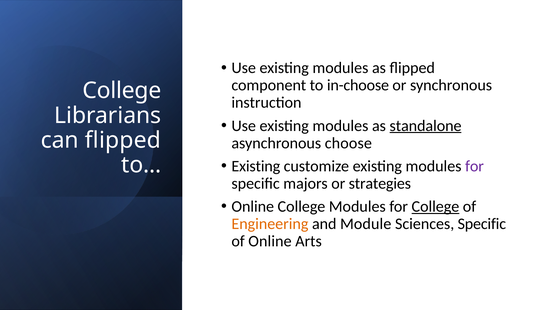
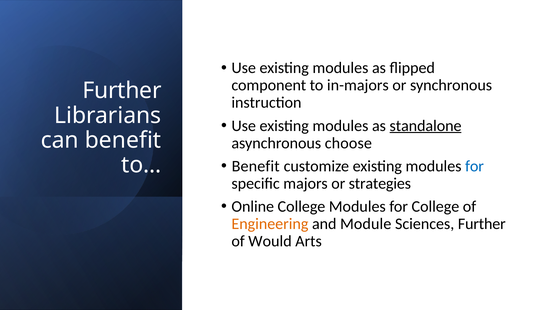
in-choose: in-choose -> in-majors (358, 85)
College: College -> Further (122, 90)
can flipped: flipped -> benefit (123, 140)
Existing: Existing -> Benefit (256, 166)
for colour: purple -> blue (474, 166)
College underline: present -> none (435, 206)
Sciences Specific: Specific -> Further (482, 223)
of Online: Online -> Would (270, 241)
